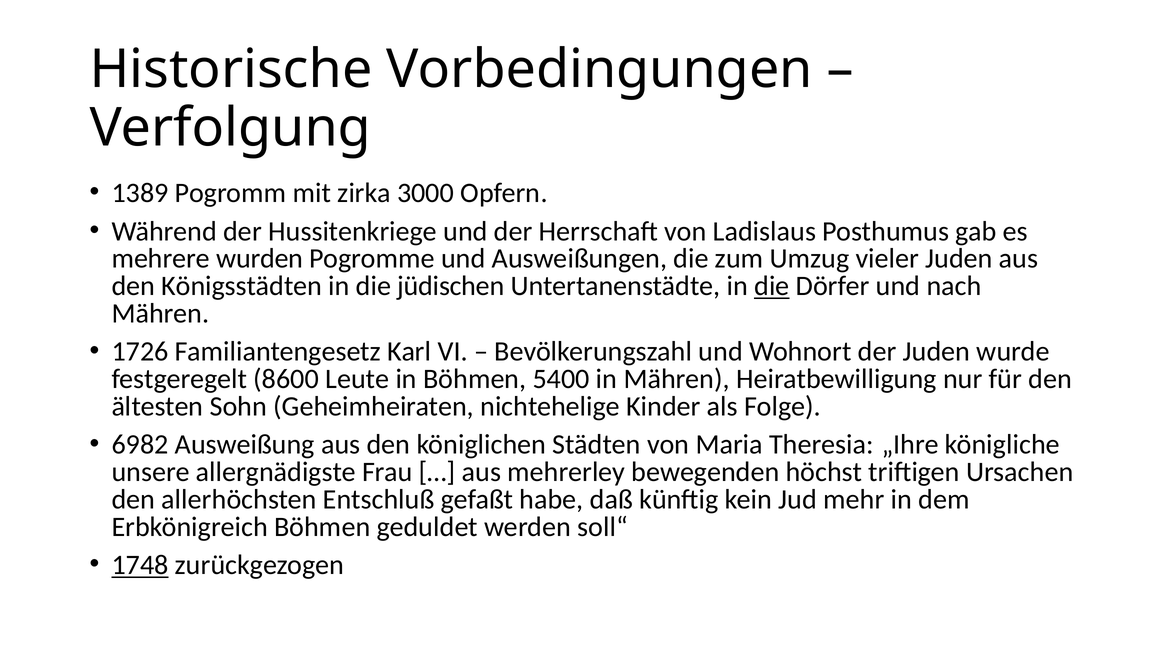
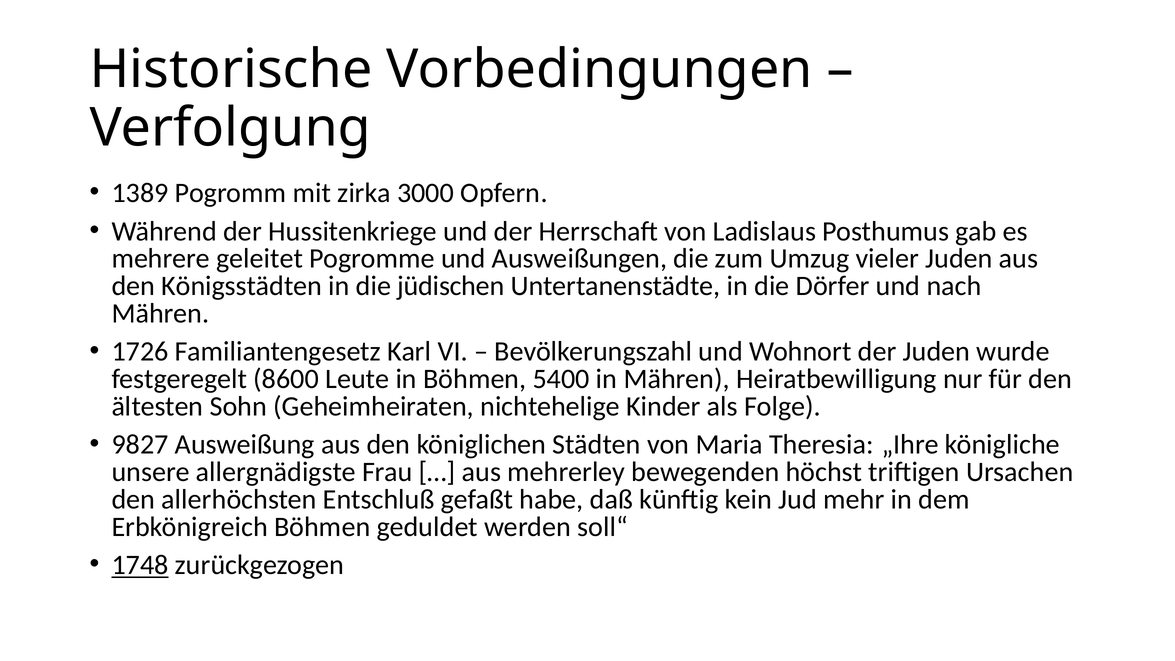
wurden: wurden -> geleitet (260, 259)
die underline: present -> none (772, 286)
6982: 6982 -> 9827 (140, 445)
